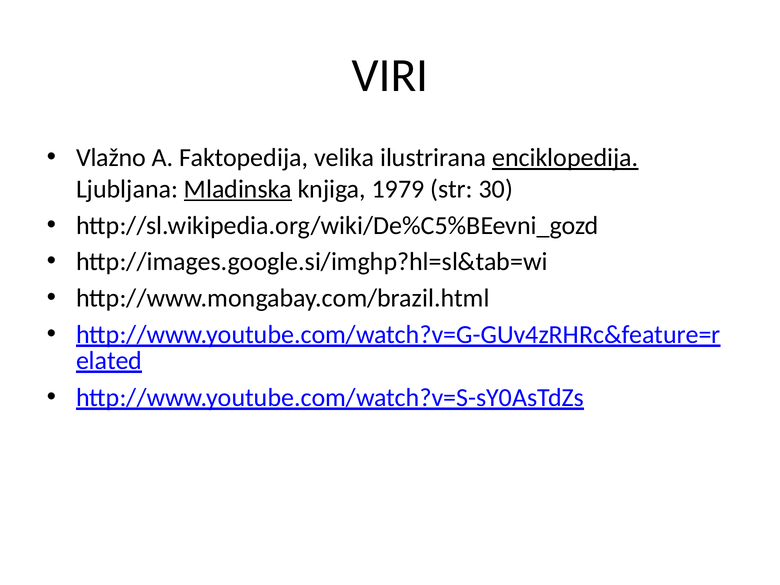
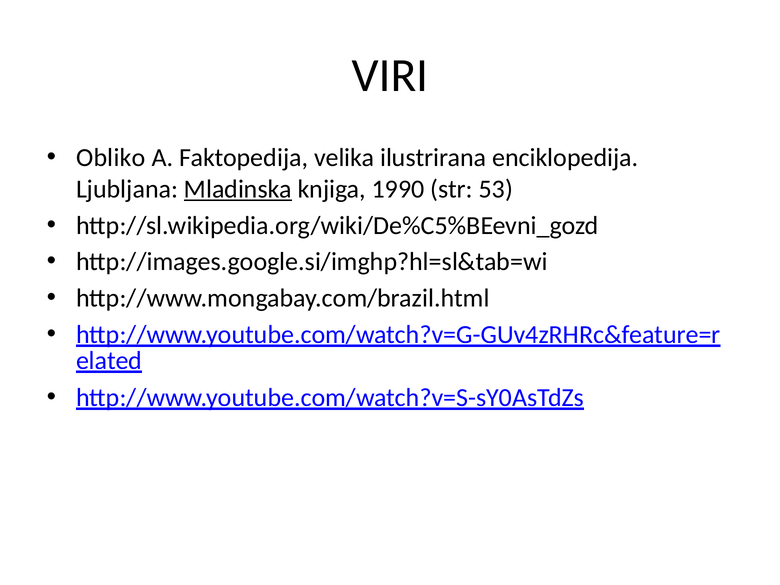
Vlažno: Vlažno -> Obliko (111, 158)
enciklopedija underline: present -> none (565, 158)
1979: 1979 -> 1990 (398, 189)
30: 30 -> 53 (496, 189)
